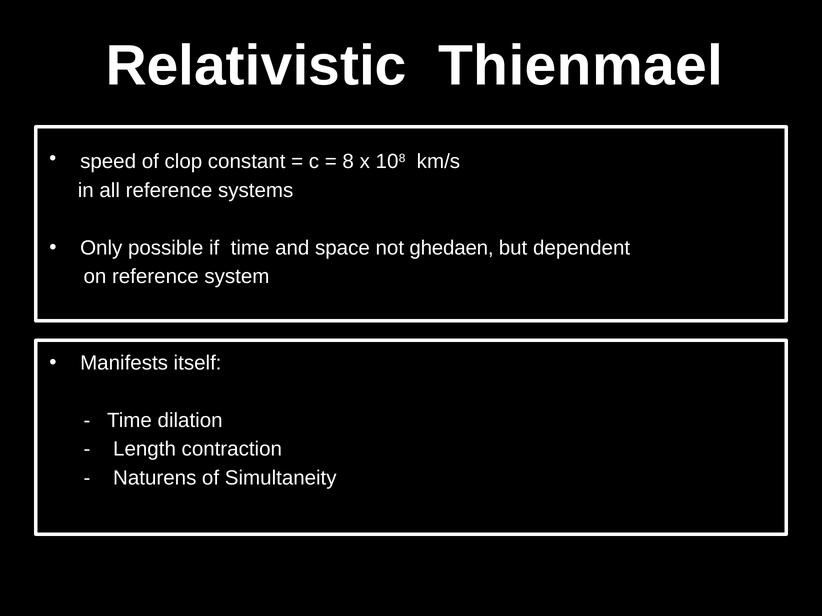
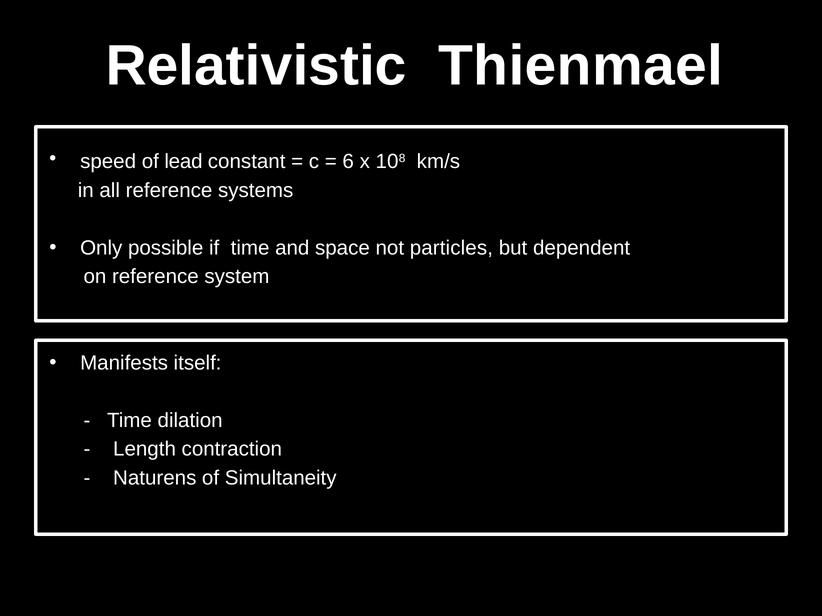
clop: clop -> lead (183, 162)
8: 8 -> 6 (348, 162)
ghedaen: ghedaen -> particles (451, 248)
